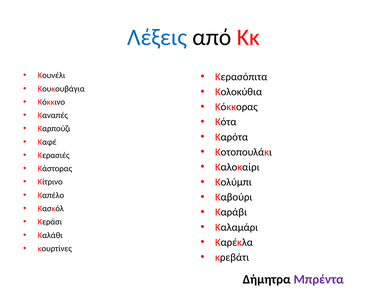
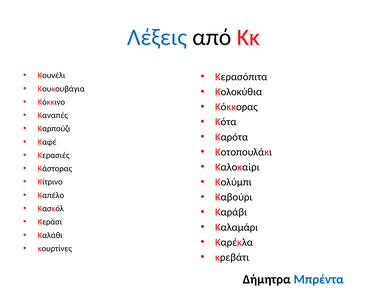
Μπρέντα colour: purple -> blue (319, 280)
